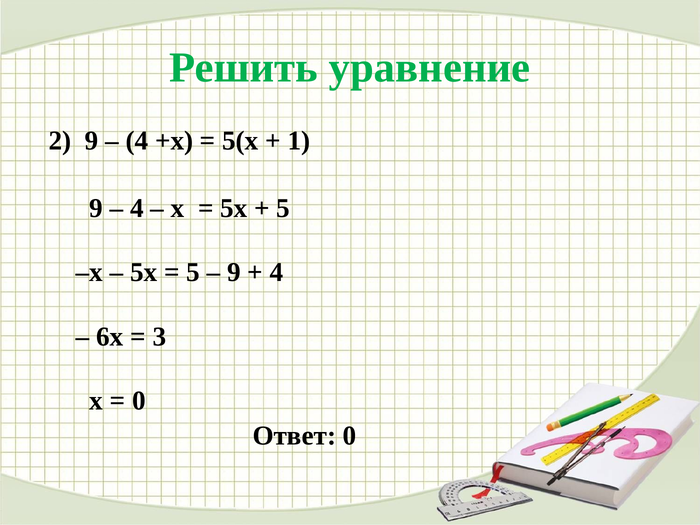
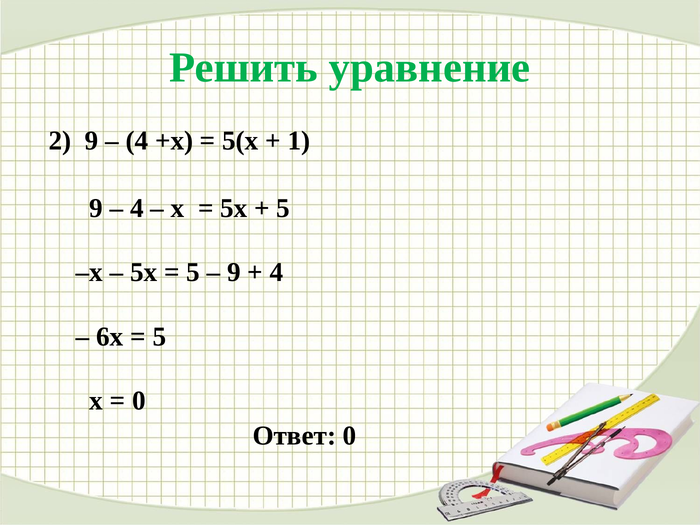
3: 3 -> 5 (159, 337)
